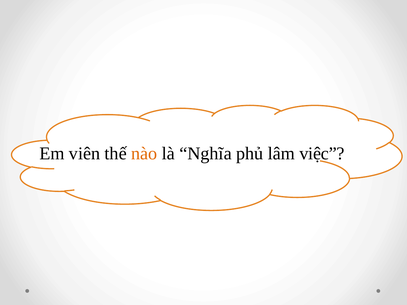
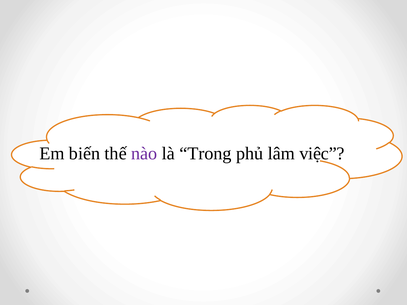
viên: viên -> biến (85, 154)
nào colour: orange -> purple (144, 154)
Nghĩa: Nghĩa -> Trong (206, 154)
